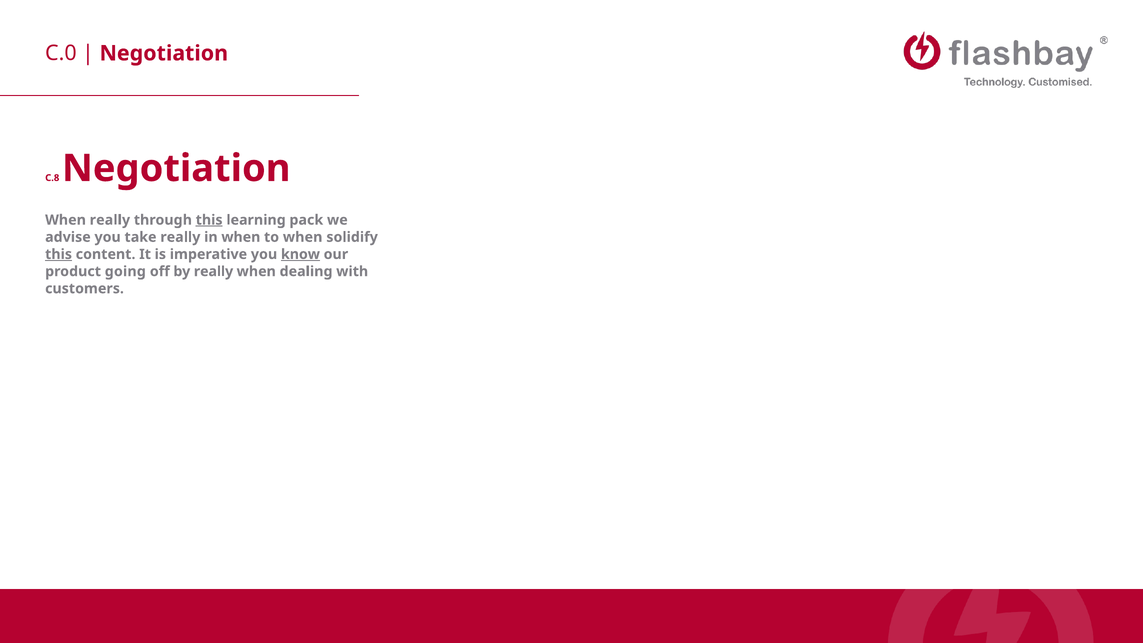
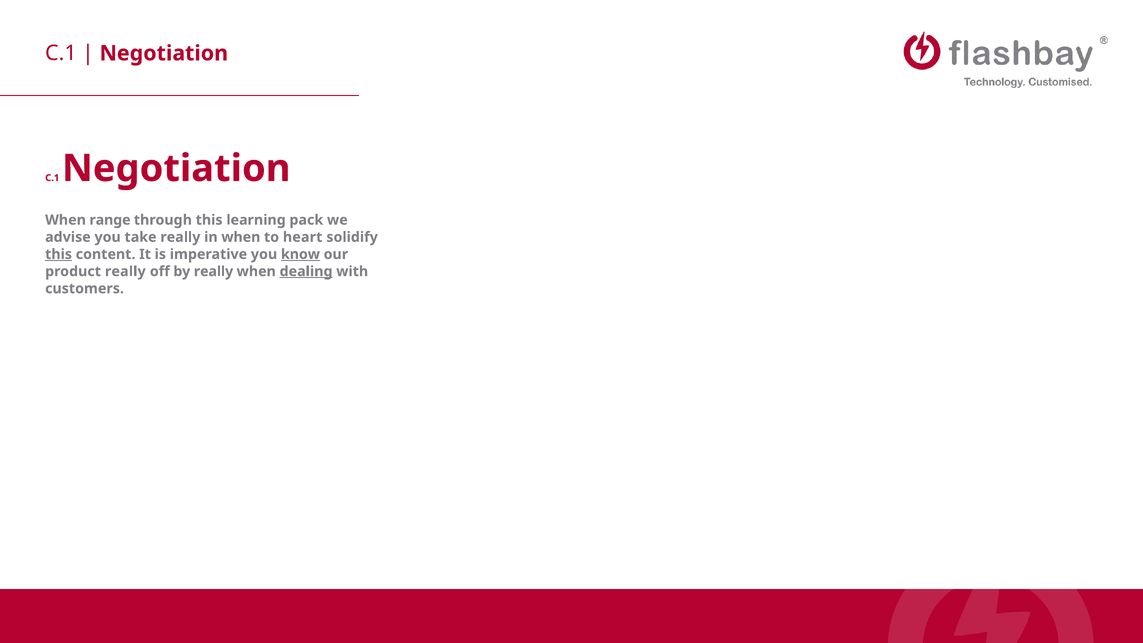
C.0: C.0 -> C.1 (61, 53)
C.8: C.8 -> C.1 (52, 178)
When really: really -> range (110, 220)
this underline: present -> none (209, 220)
to when: when -> heart (303, 237)
product going: going -> really (125, 271)
dealing underline: none -> present (306, 271)
